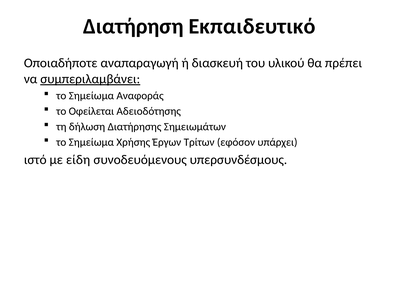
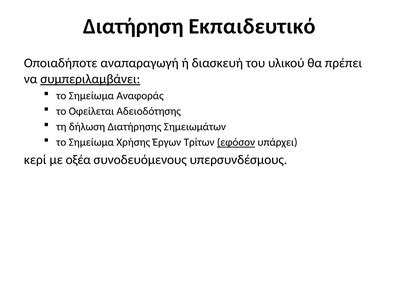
εφόσον underline: none -> present (236, 142)
ιστό: ιστό -> κερί (35, 159)
είδη: είδη -> οξέα (78, 159)
